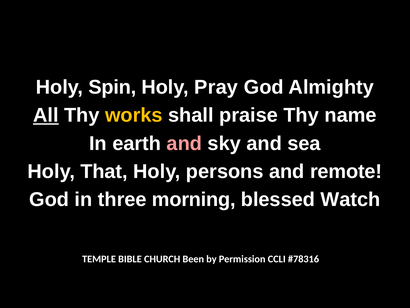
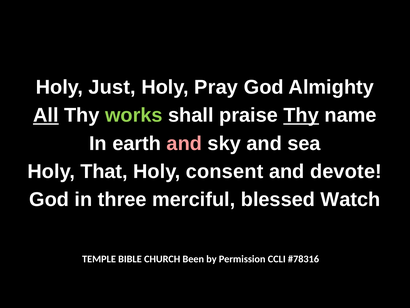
Spin: Spin -> Just (112, 87)
works colour: yellow -> light green (134, 115)
Thy underline: none -> present (301, 115)
persons: persons -> consent (225, 171)
remote: remote -> devote (346, 171)
morning: morning -> merciful (194, 199)
